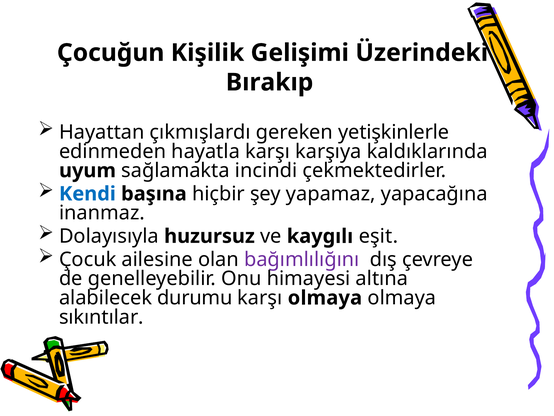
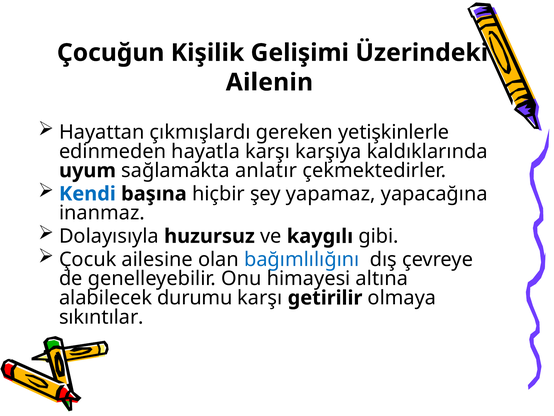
Bırakıp: Bırakıp -> Ailenin (269, 82)
incindi: incindi -> anlatır (266, 170)
eşit: eşit -> gibi (379, 236)
bağımlılığını colour: purple -> blue (302, 259)
karşı olmaya: olmaya -> getirilir (325, 298)
